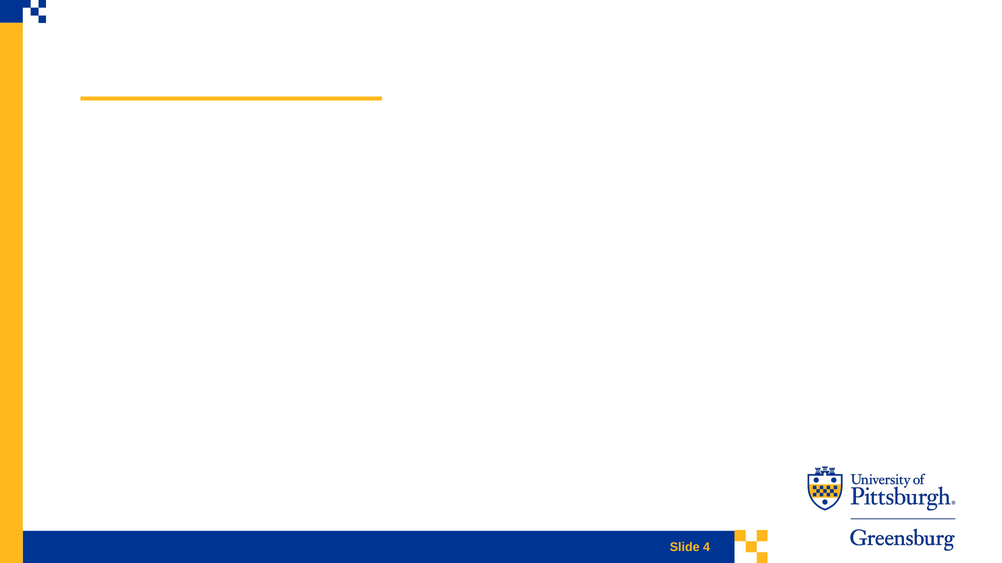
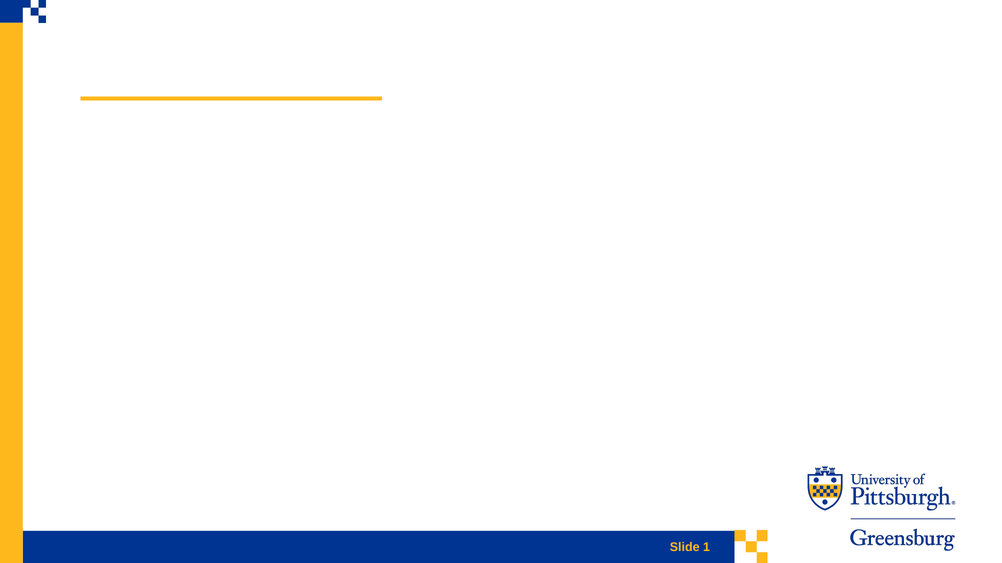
4: 4 -> 1 (707, 548)
